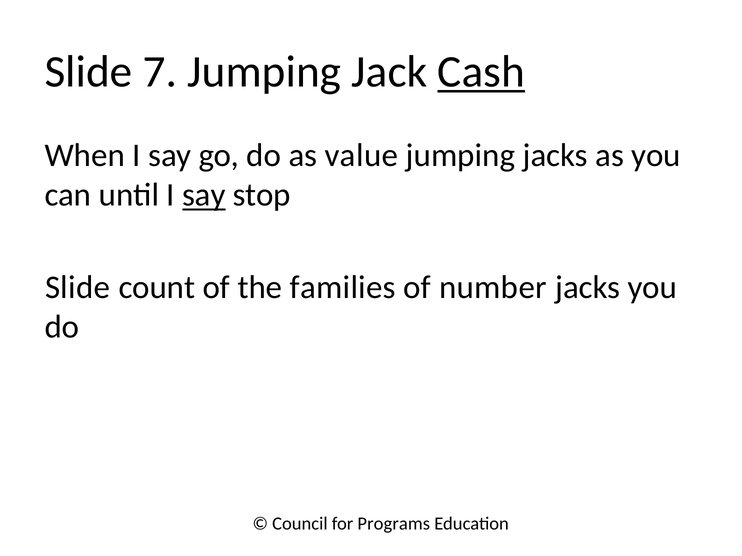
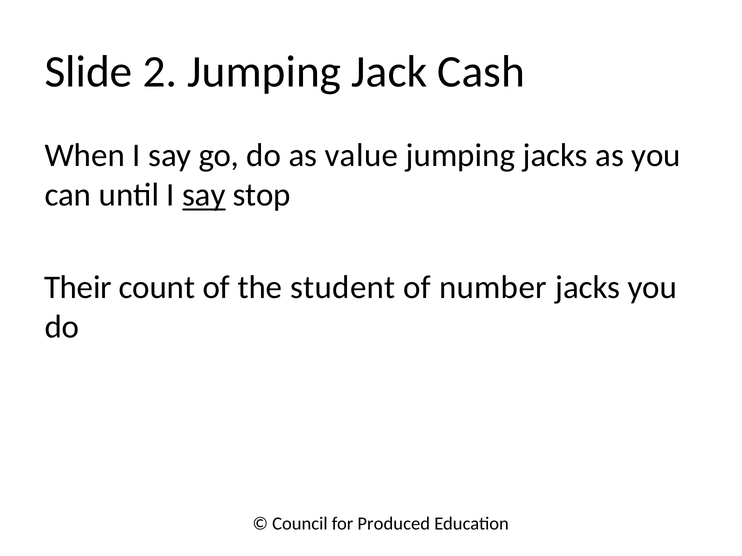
7: 7 -> 2 (160, 72)
Cash underline: present -> none (481, 72)
Slide: Slide -> Their (78, 288)
families: families -> student (343, 288)
Programs: Programs -> Produced (394, 524)
